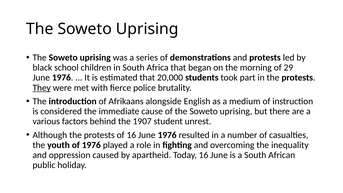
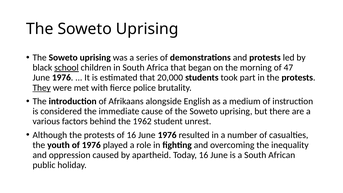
school underline: none -> present (66, 68)
29: 29 -> 47 (288, 68)
1907: 1907 -> 1962 (142, 121)
